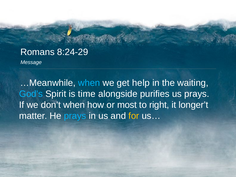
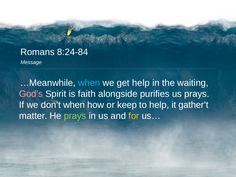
8:24-29: 8:24-29 -> 8:24-84 (73, 52)
God’s colour: light blue -> pink (31, 94)
time: time -> faith (87, 94)
most: most -> keep (127, 105)
to right: right -> help (159, 105)
longer’t: longer’t -> gather’t (193, 105)
prays colour: light blue -> light green (75, 116)
